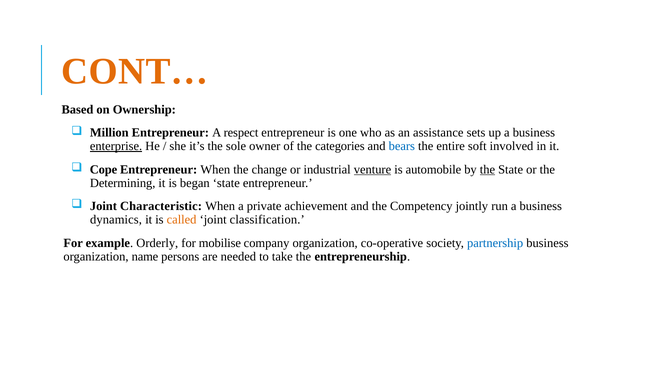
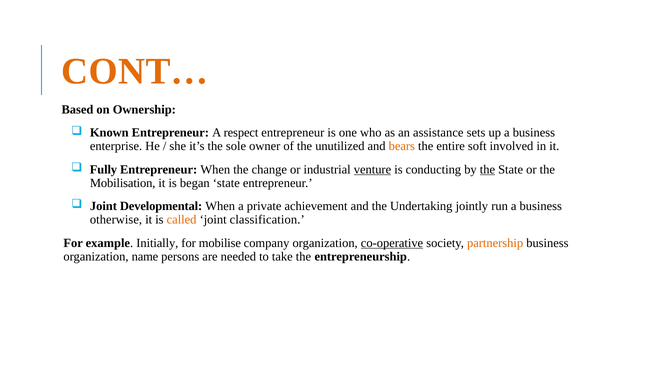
Million: Million -> Known (109, 133)
enterprise underline: present -> none (116, 146)
categories: categories -> unutilized (340, 146)
bears colour: blue -> orange (402, 146)
Cope: Cope -> Fully (103, 169)
automobile: automobile -> conducting (433, 169)
Determining: Determining -> Mobilisation (123, 183)
Characteristic: Characteristic -> Developmental (161, 206)
Competency: Competency -> Undertaking (421, 206)
dynamics: dynamics -> otherwise (116, 219)
Orderly: Orderly -> Initially (157, 243)
co-operative underline: none -> present (392, 243)
partnership colour: blue -> orange (495, 243)
